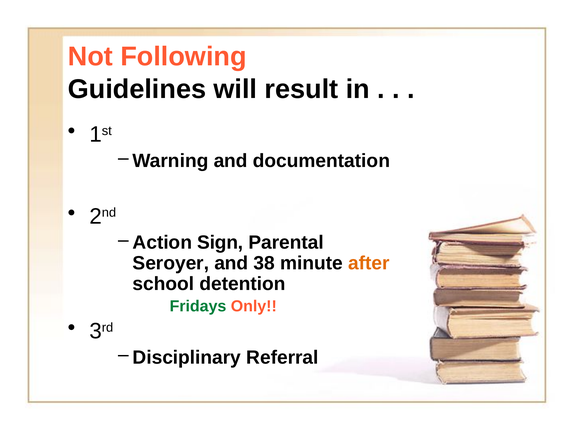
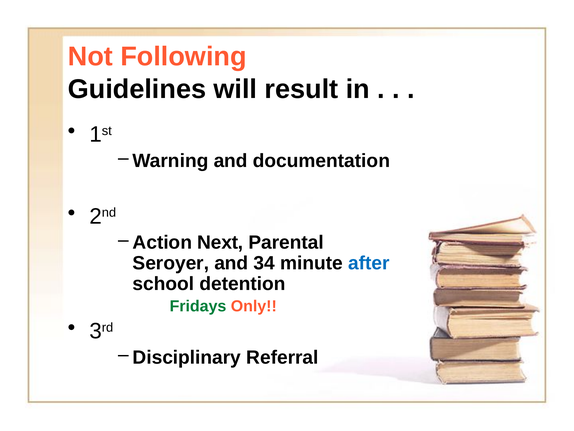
Sign: Sign -> Next (220, 242)
38: 38 -> 34 (264, 263)
after colour: orange -> blue (369, 263)
